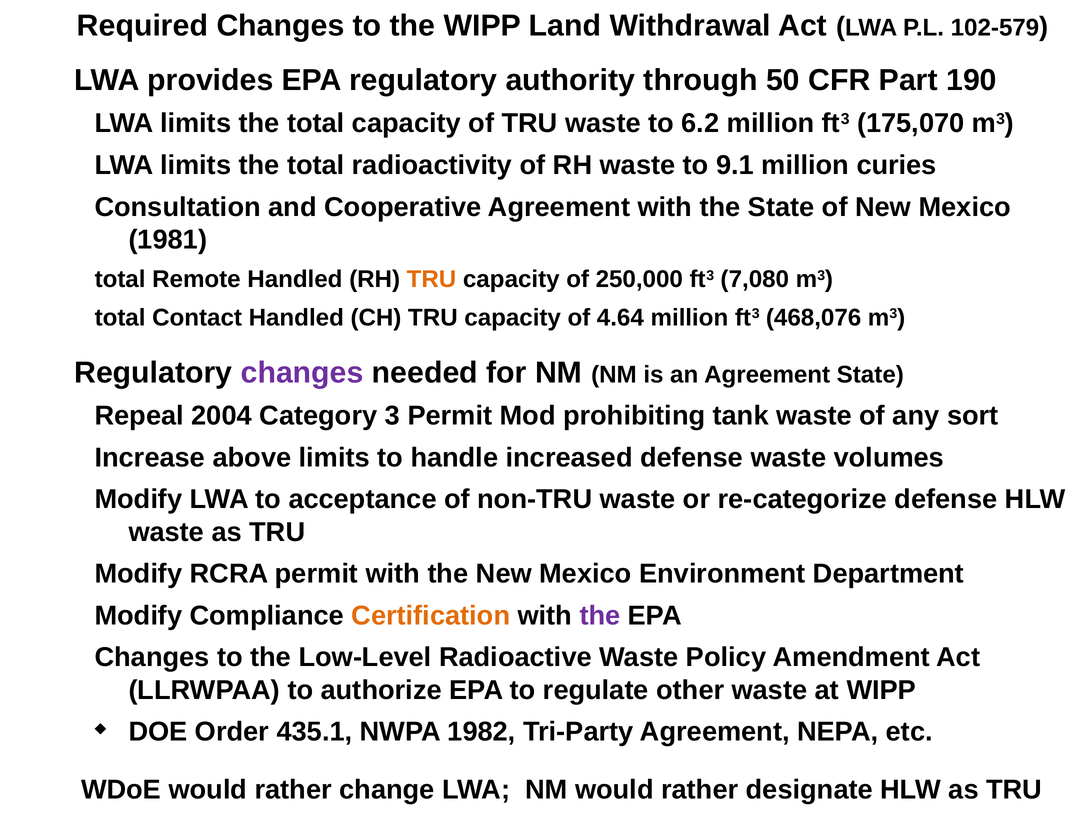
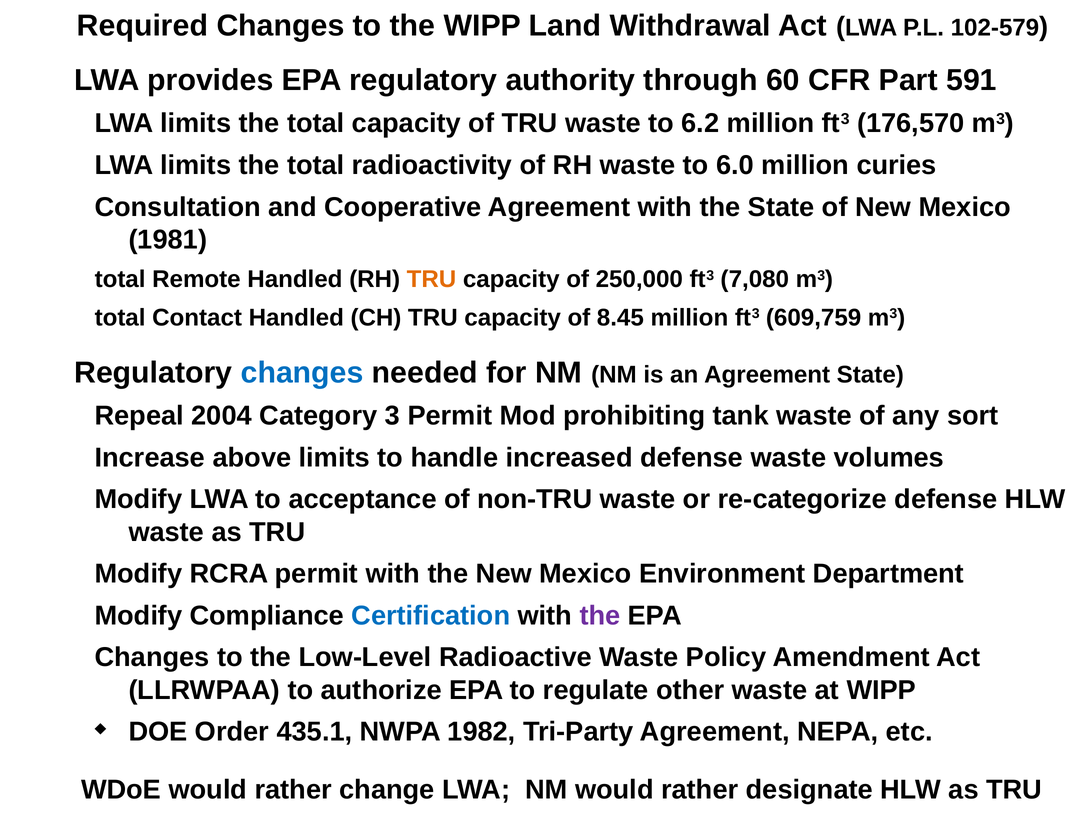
50: 50 -> 60 (783, 80)
190: 190 -> 591 (971, 80)
175,070: 175,070 -> 176,570 (911, 123)
9.1: 9.1 -> 6.0 (735, 165)
4.64: 4.64 -> 8.45 (620, 317)
468,076: 468,076 -> 609,759 (814, 317)
changes colour: purple -> blue (302, 372)
Certification colour: orange -> blue (431, 615)
